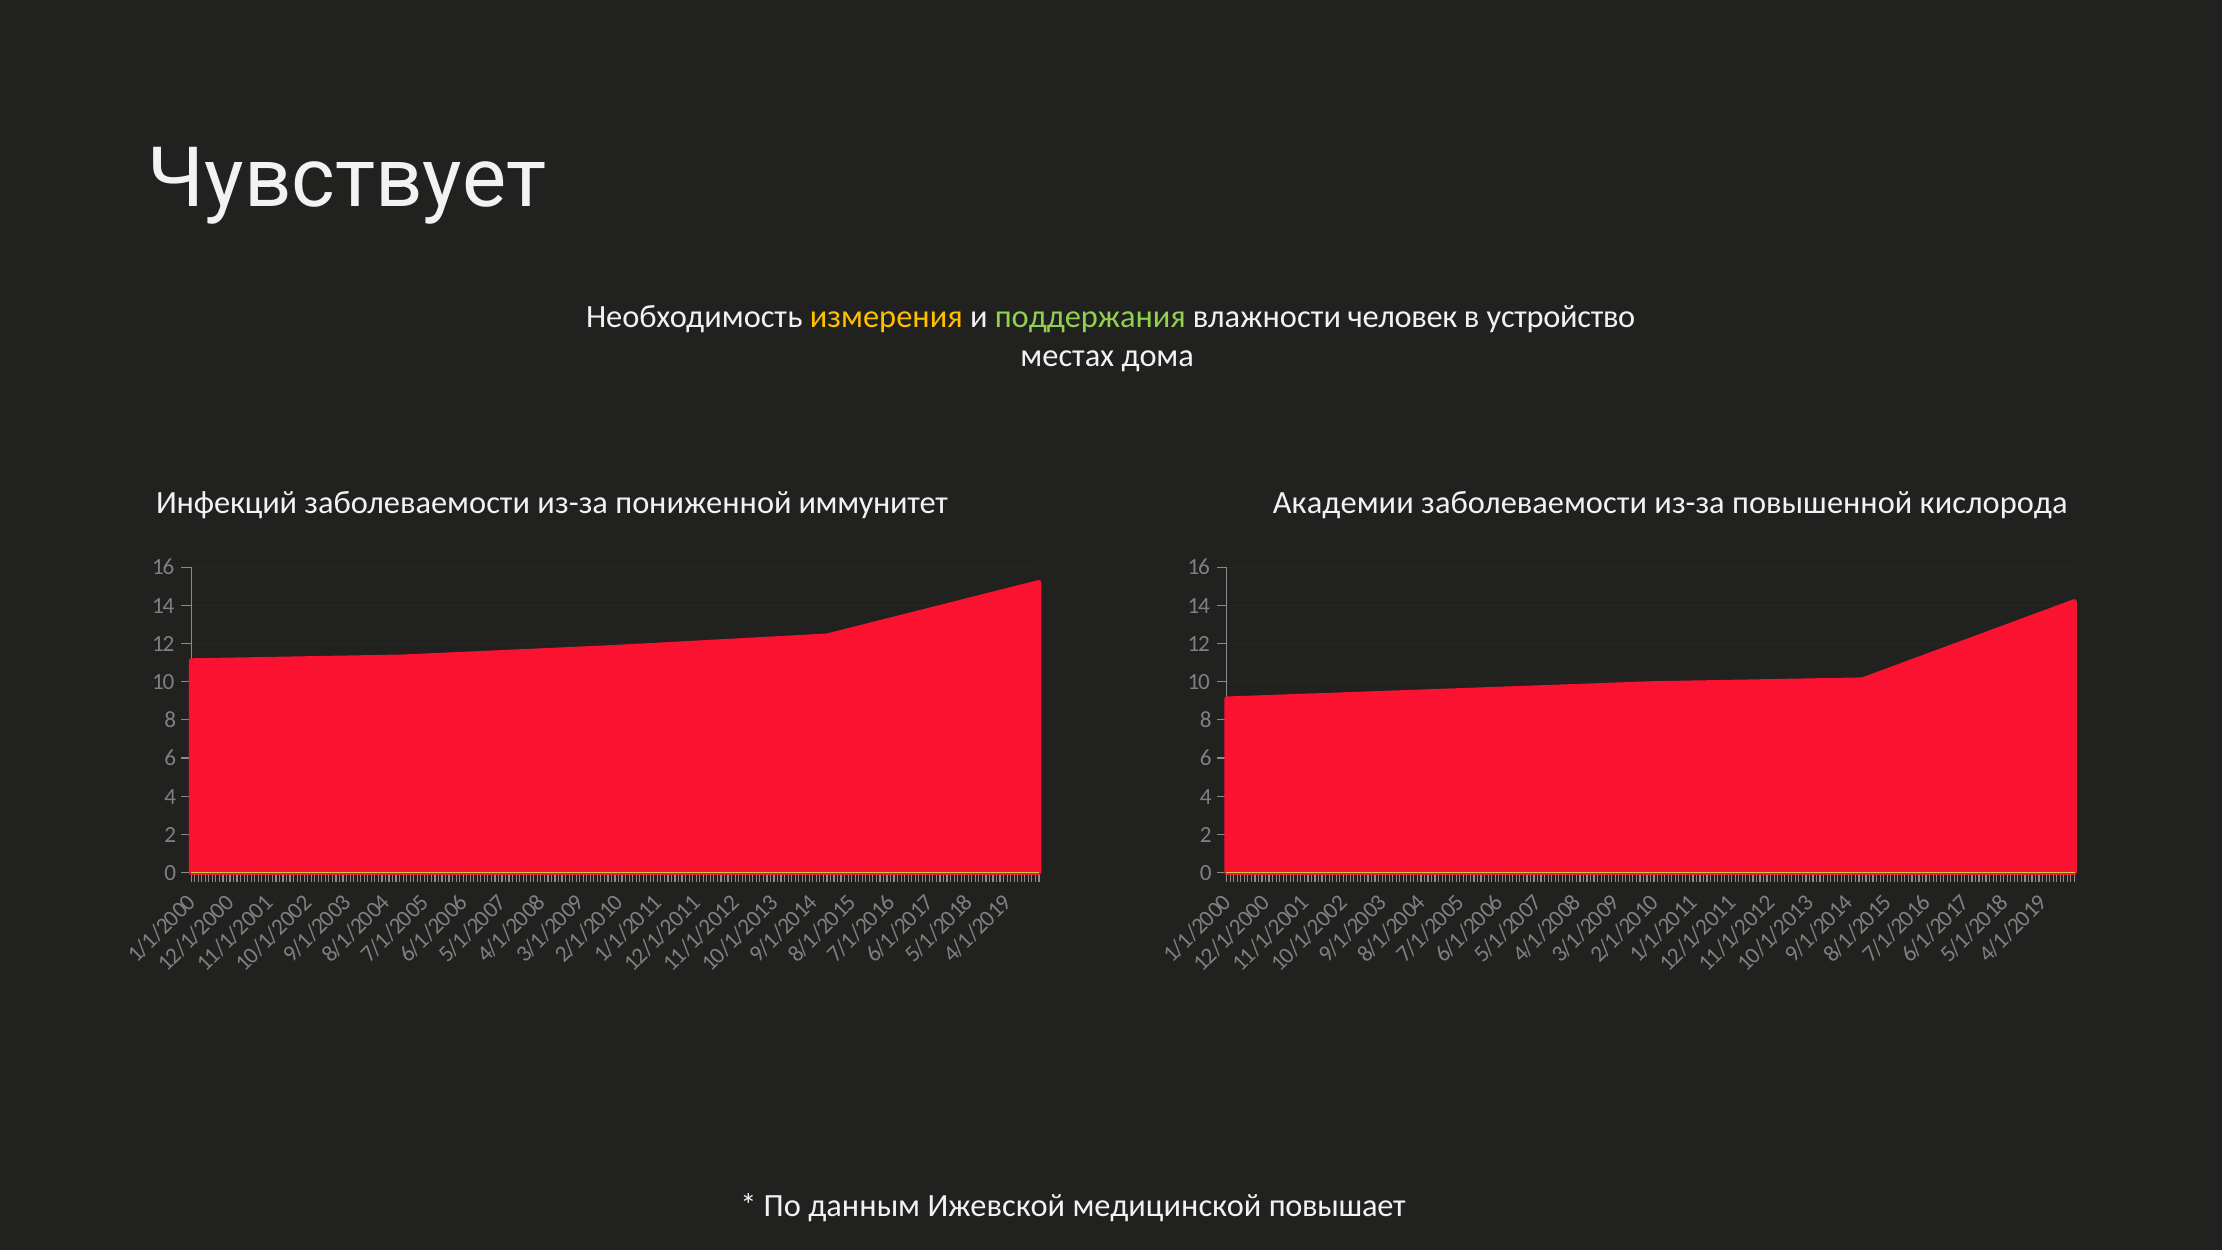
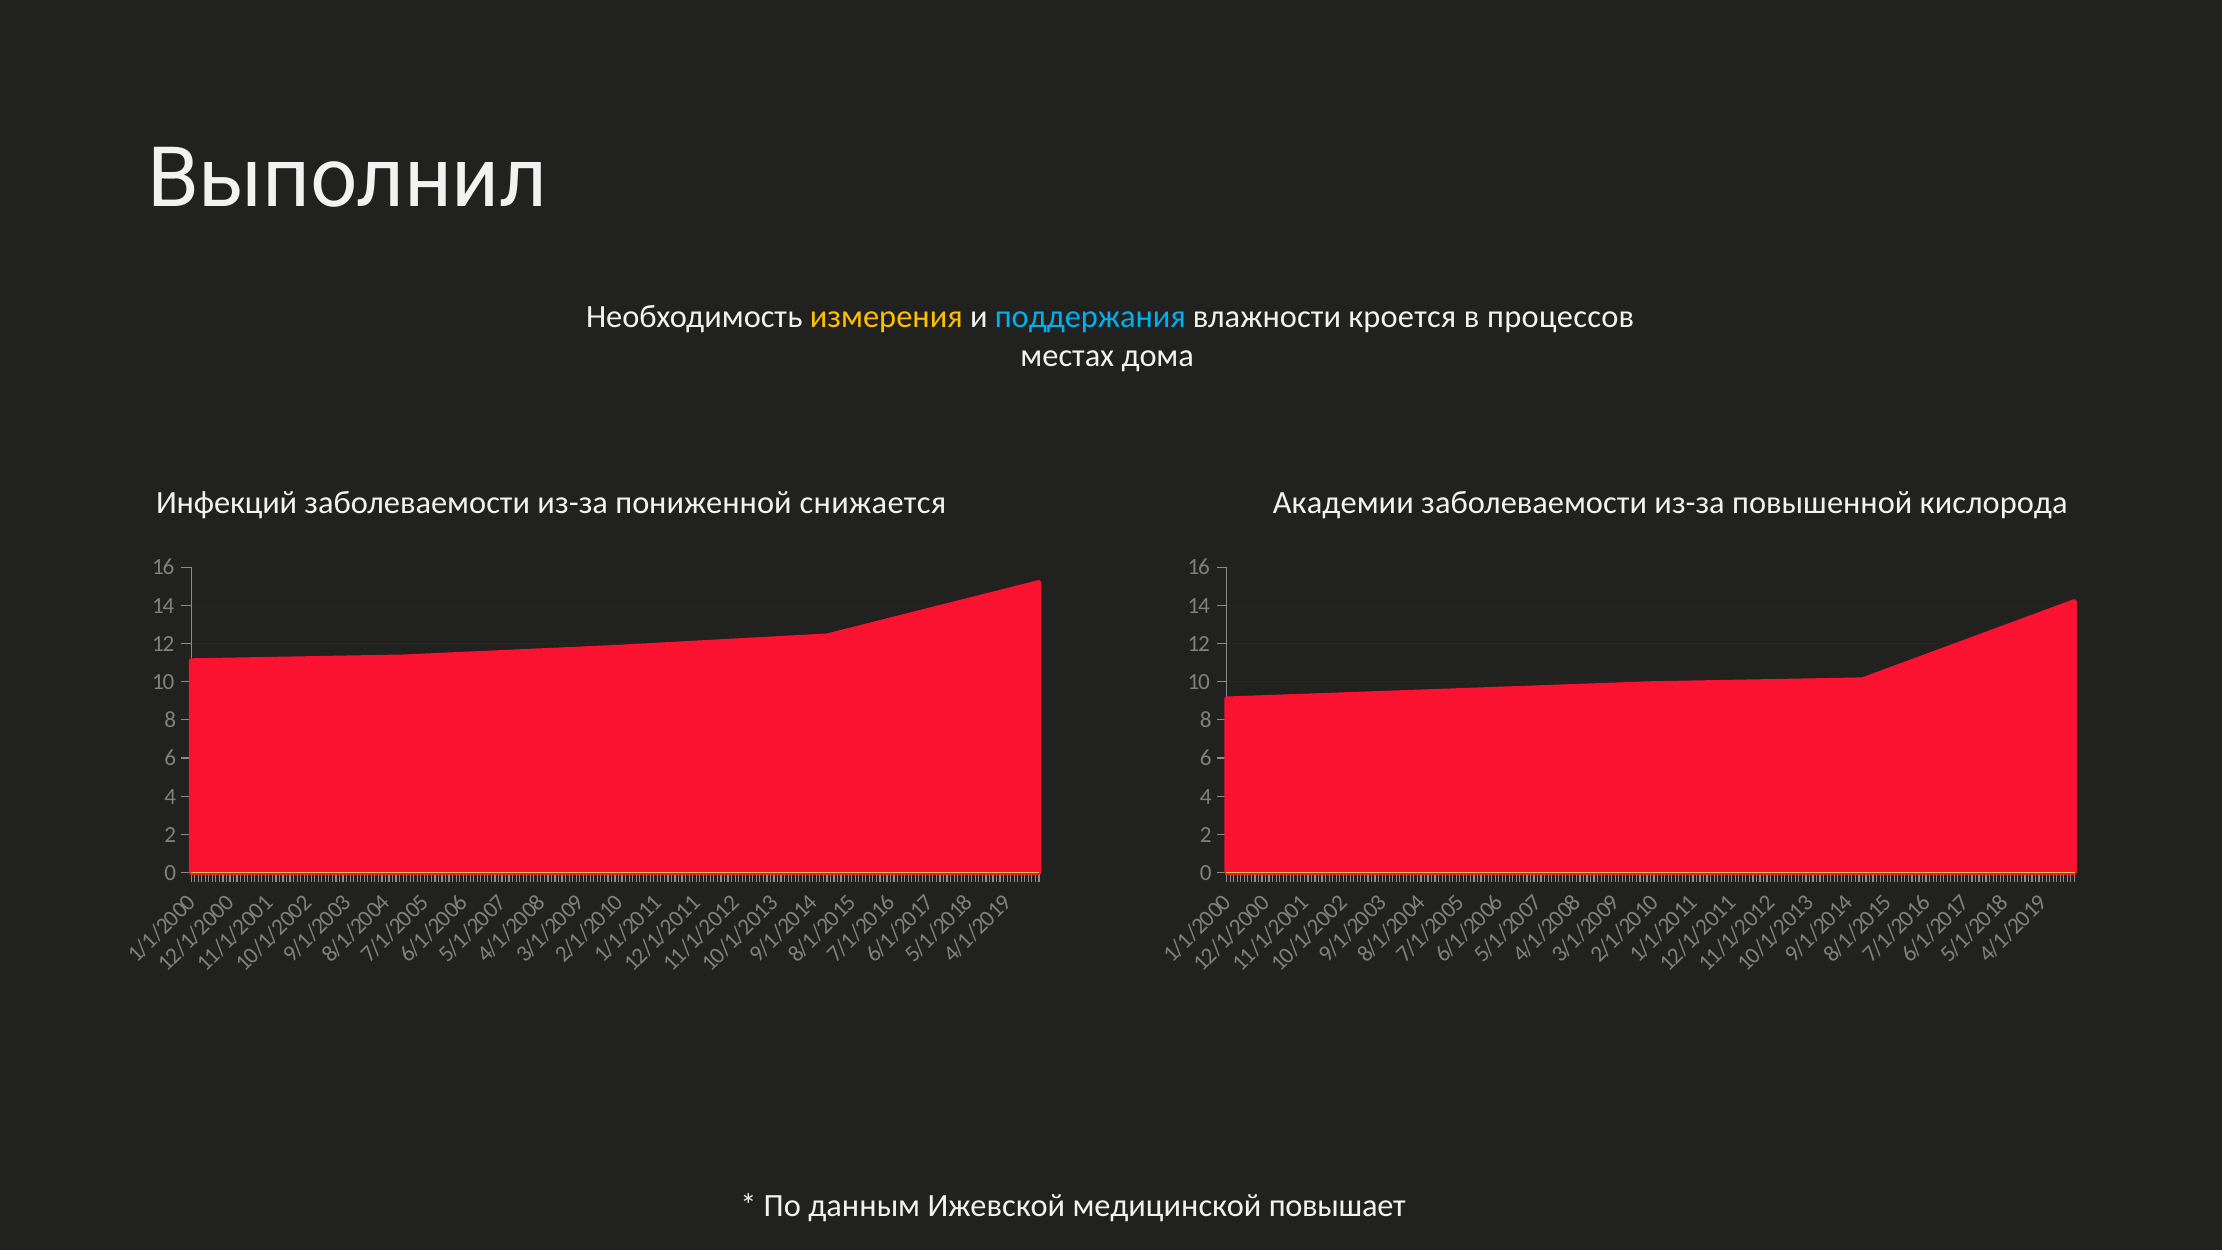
Чувствует: Чувствует -> Выполнил (347, 179)
поддержания colour: light green -> light blue (1090, 317)
человек: человек -> кроется (1402, 317)
устройство: устройство -> процессов (1561, 317)
иммунитет: иммунитет -> снижается (873, 503)
